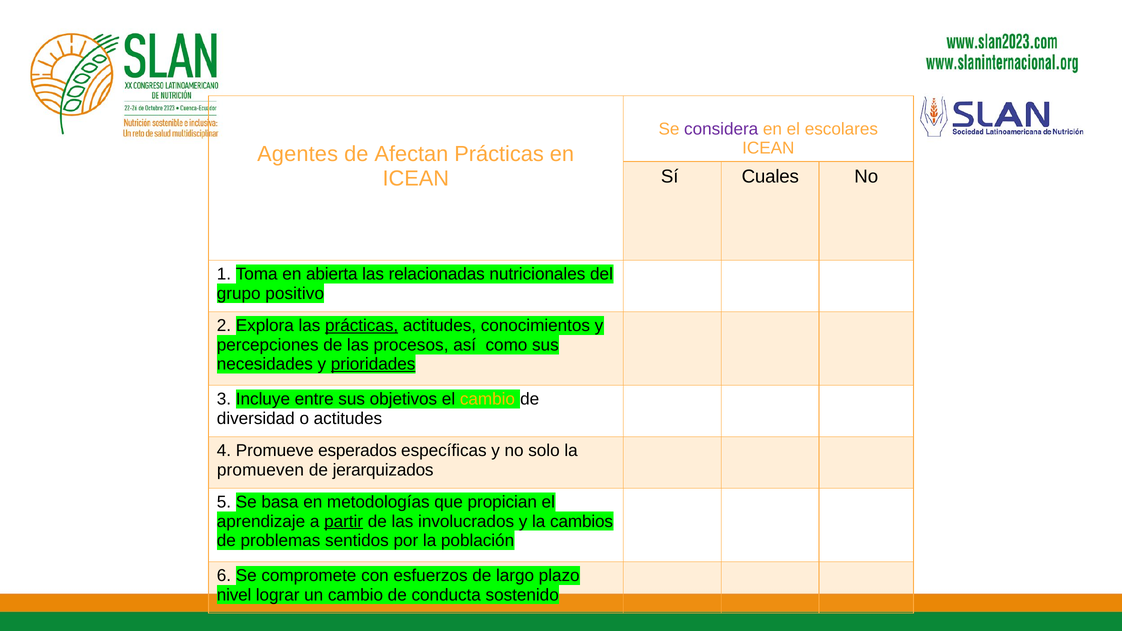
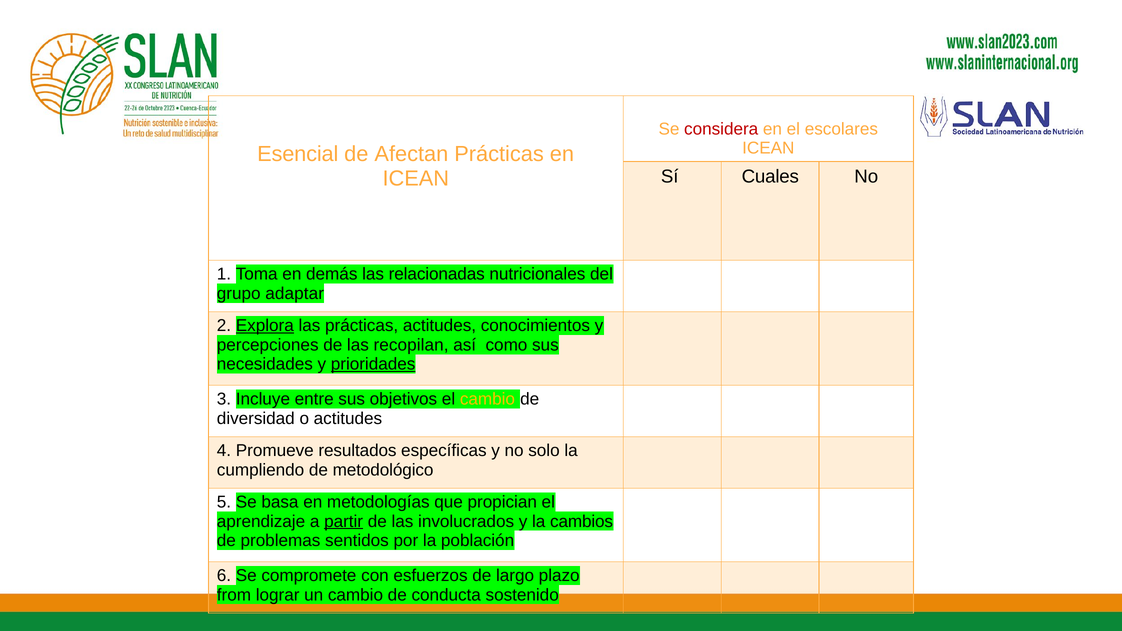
considera colour: purple -> red (721, 129)
Agentes: Agentes -> Esencial (298, 154)
abierta: abierta -> demás (332, 274)
positivo: positivo -> adaptar (295, 294)
Explora underline: none -> present (265, 326)
prácticas underline: present -> none (362, 326)
procesos: procesos -> recopilan (411, 345)
esperados: esperados -> resultados (358, 451)
promueven: promueven -> cumpliendo (261, 470)
jerarquizados: jerarquizados -> metodológico (383, 470)
nivel: nivel -> from (234, 595)
